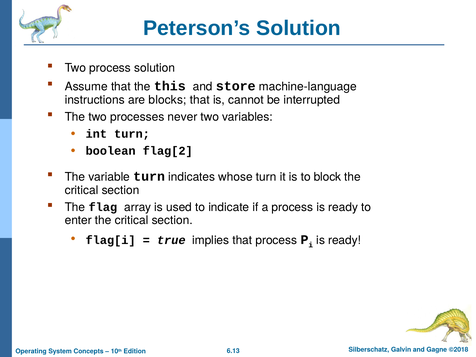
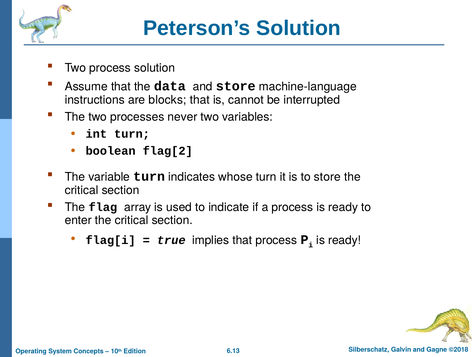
this: this -> data (170, 86)
to block: block -> store (327, 177)
